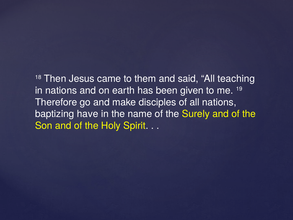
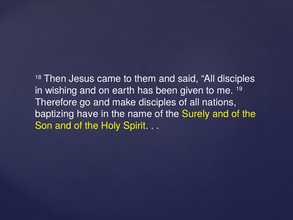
All teaching: teaching -> disciples (236, 79)
in nations: nations -> wishing (61, 90)
